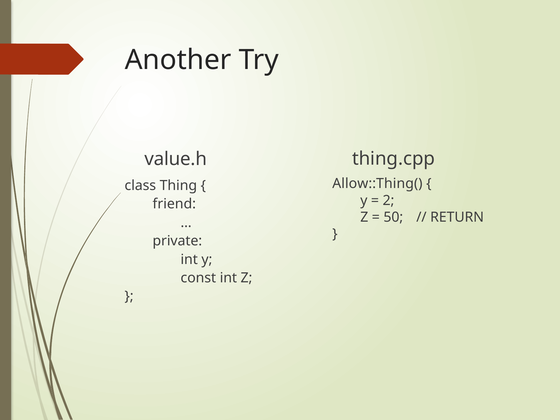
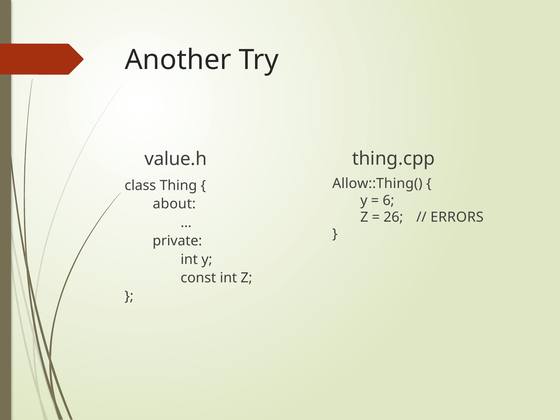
2: 2 -> 6 (389, 200)
friend: friend -> about (174, 204)
50: 50 -> 26 (393, 217)
RETURN: RETURN -> ERRORS (457, 217)
